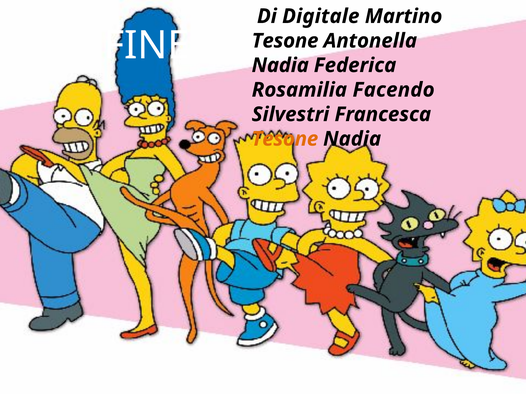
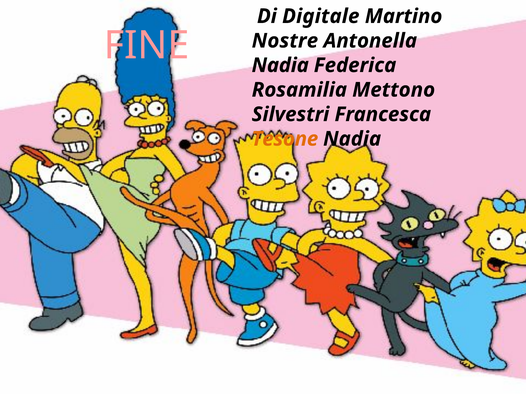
FINE colour: white -> pink (147, 45)
Tesone: Tesone -> Nostre (285, 41)
Facendo: Facendo -> Mettono (394, 90)
